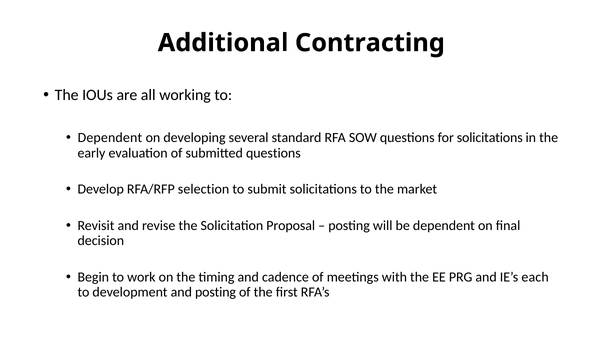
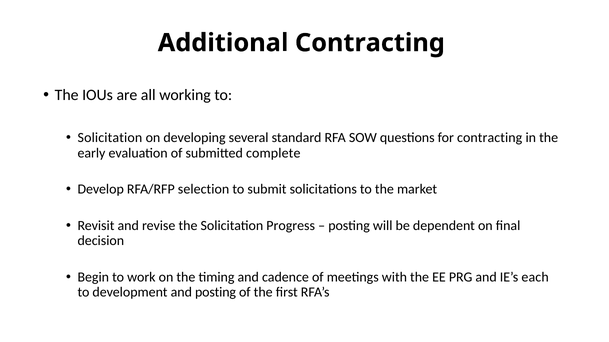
Dependent: Dependent -> Solicitation (110, 138)
for solicitations: solicitations -> contracting (490, 138)
submitted questions: questions -> complete (273, 153)
Proposal: Proposal -> Progress (291, 226)
